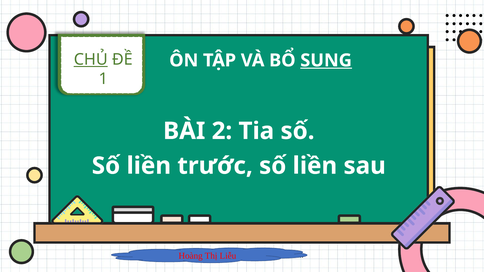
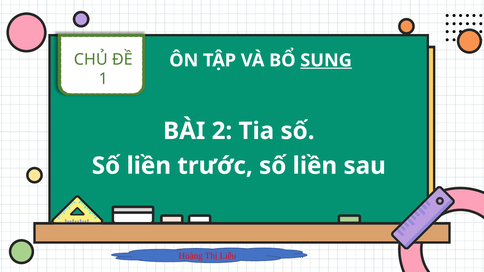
CHỦ underline: present -> none (91, 60)
